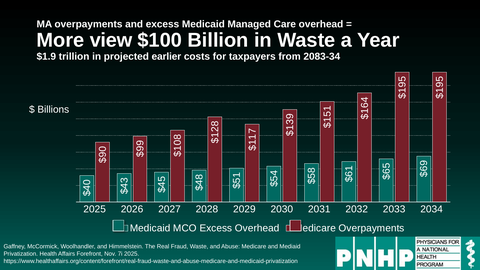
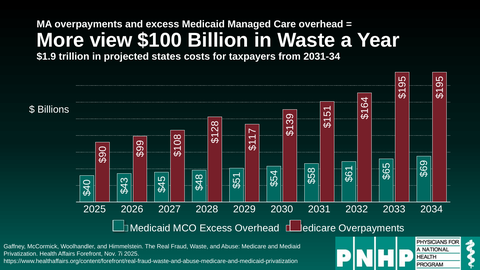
earlier: earlier -> states (166, 57)
2083-34: 2083-34 -> 2031-34 (322, 57)
